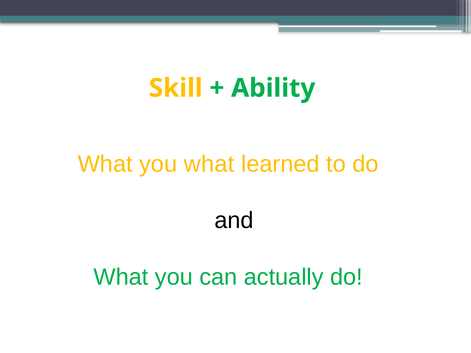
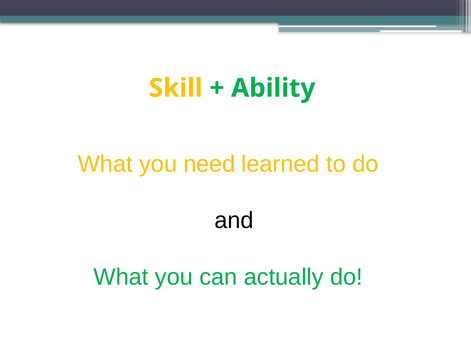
you what: what -> need (209, 164)
